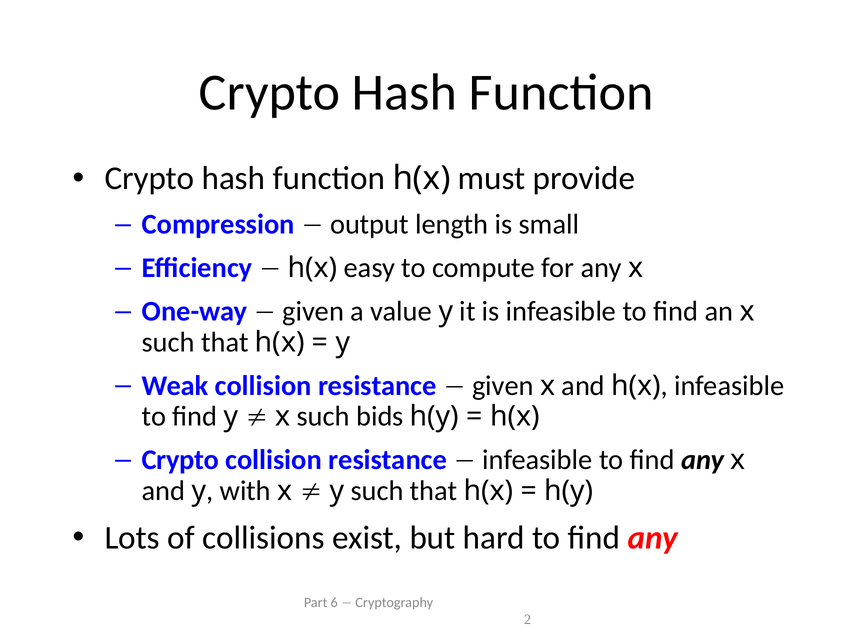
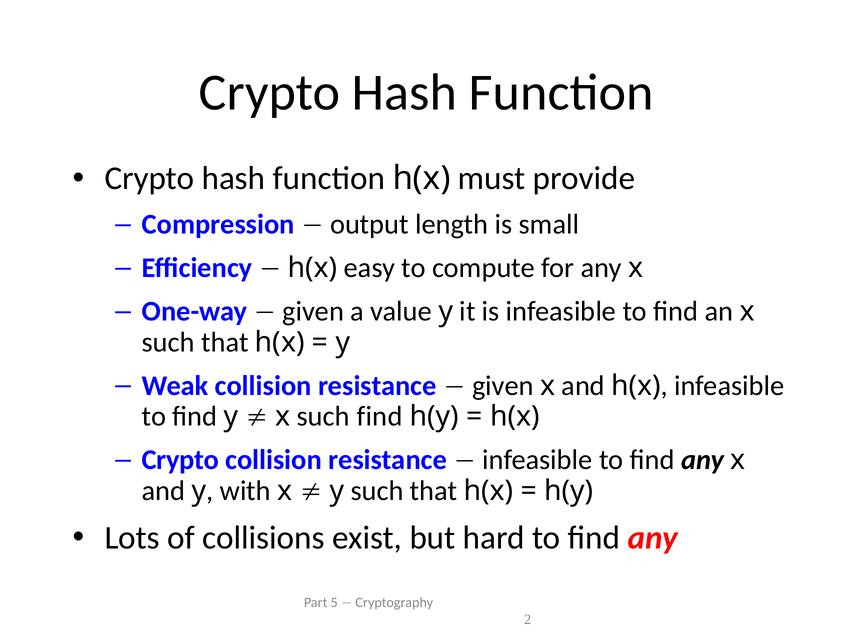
such bids: bids -> find (380, 416)
6: 6 -> 5 (334, 602)
